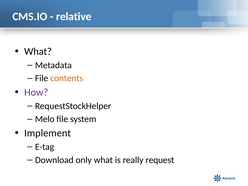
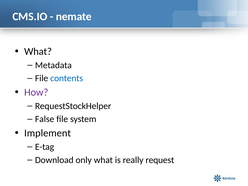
relative: relative -> nemate (74, 17)
contents colour: orange -> blue (67, 78)
Melo: Melo -> False (45, 119)
